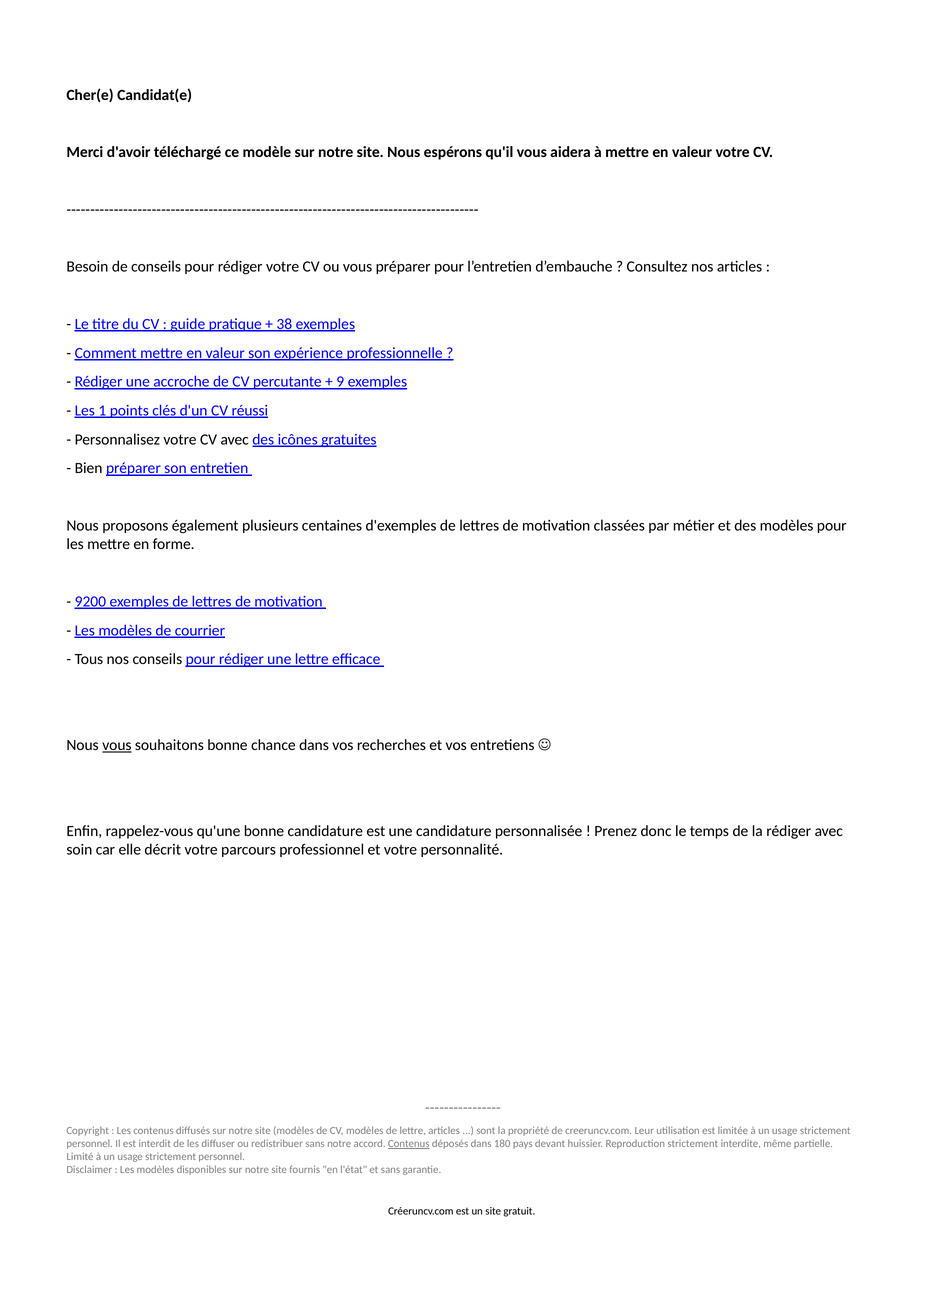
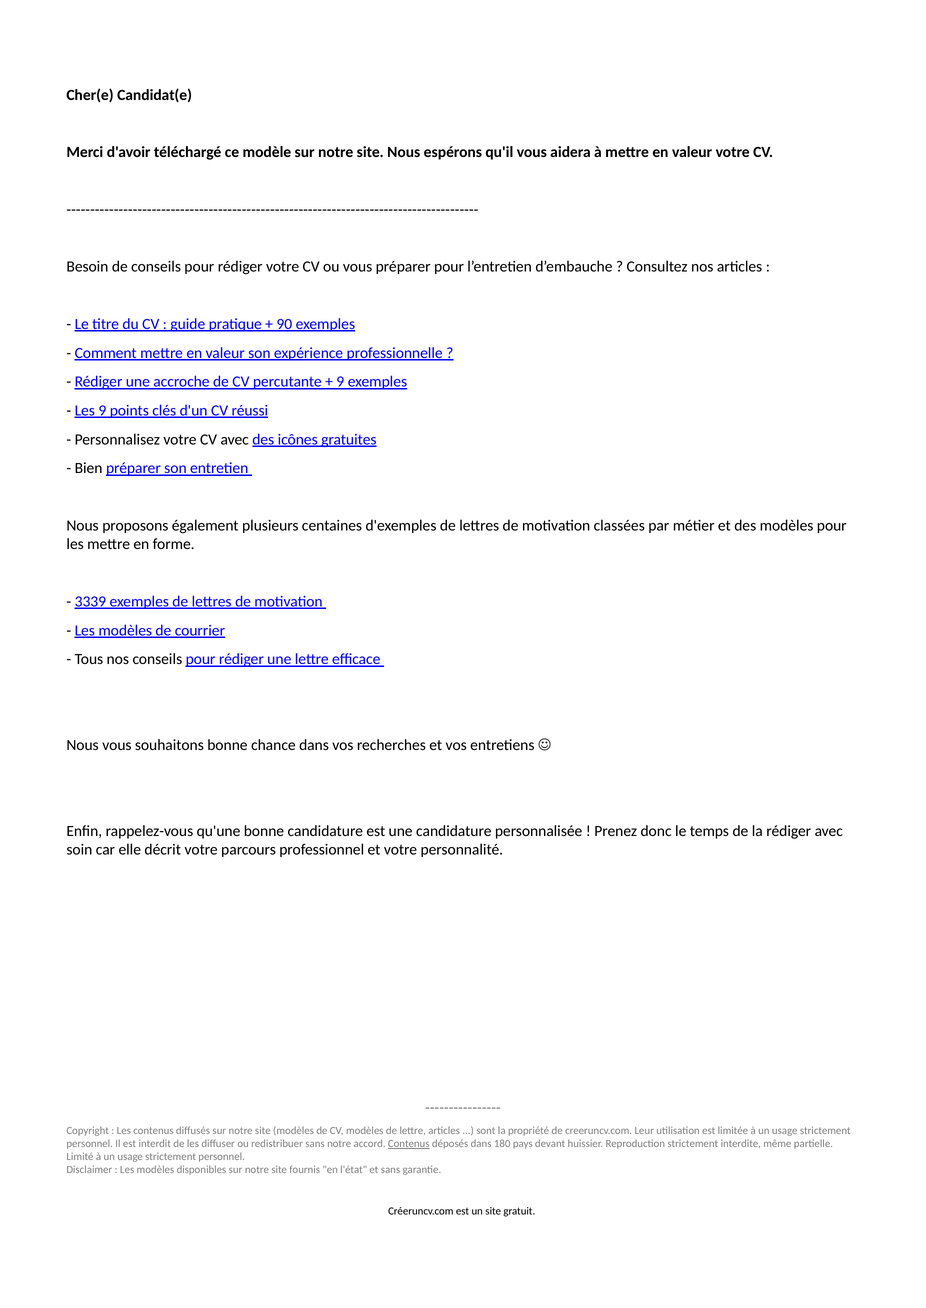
38: 38 -> 90 (284, 324)
Les 1: 1 -> 9 (102, 411)
9200: 9200 -> 3339 (90, 602)
vous underline: present -> none (117, 746)
